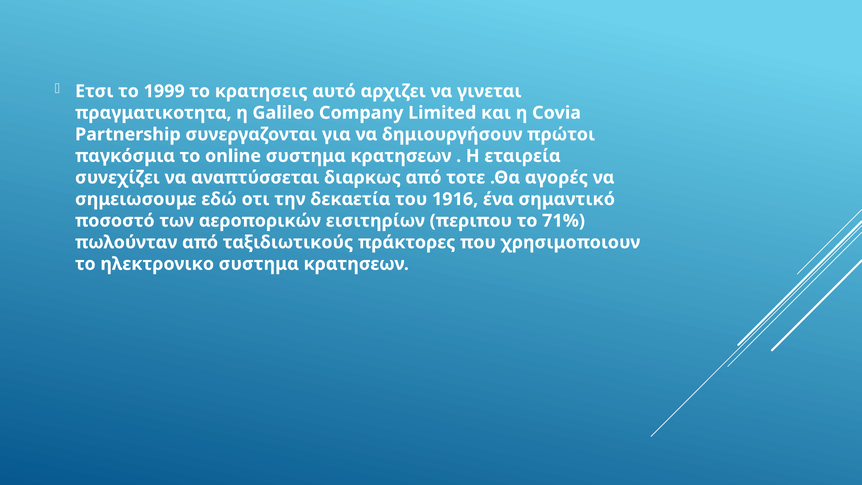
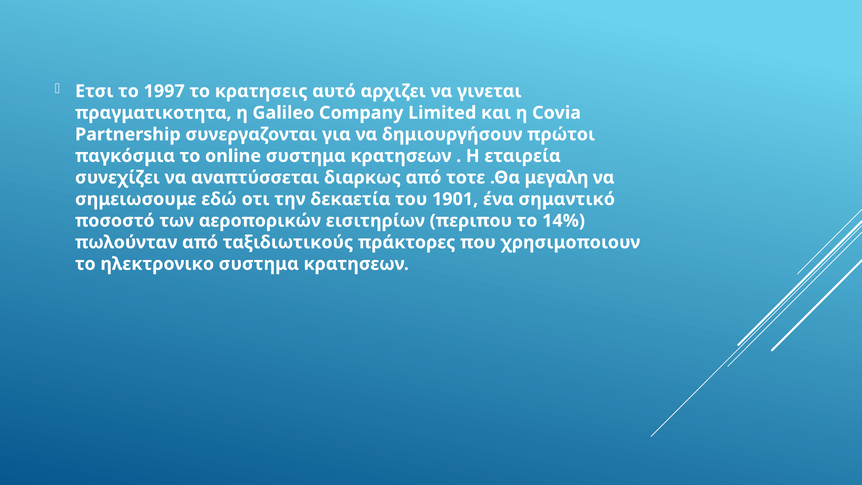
1999: 1999 -> 1997 (164, 91)
αγορές: αγορές -> μεγαλη (556, 178)
1916: 1916 -> 1901 (455, 199)
71%: 71% -> 14% (564, 221)
